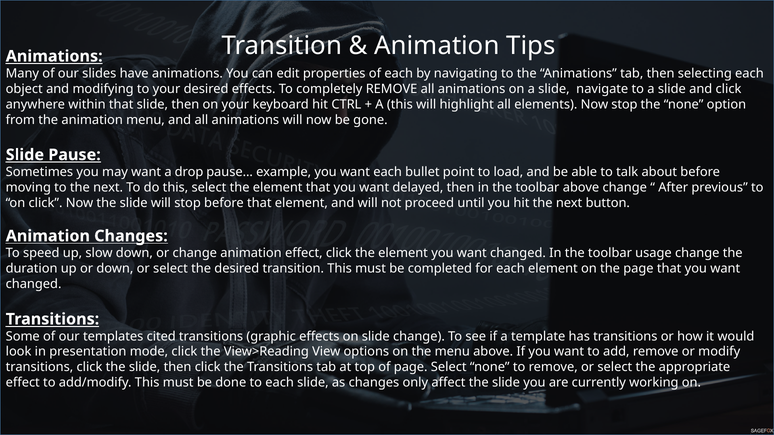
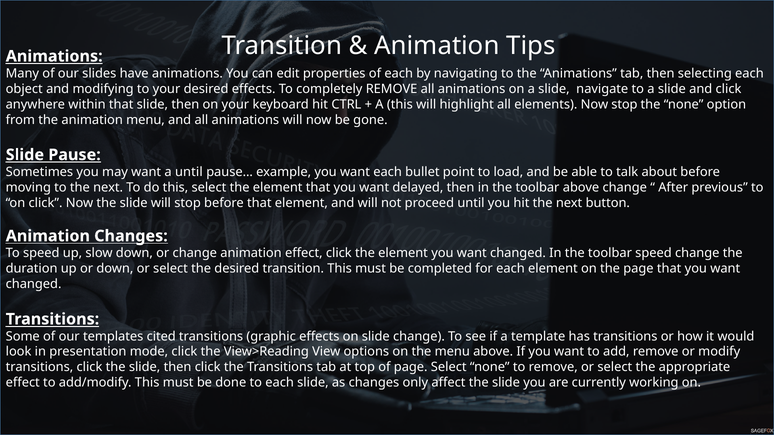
a drop: drop -> until (189, 172)
toolbar usage: usage -> speed (653, 253)
